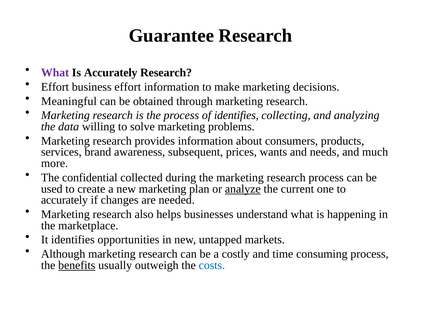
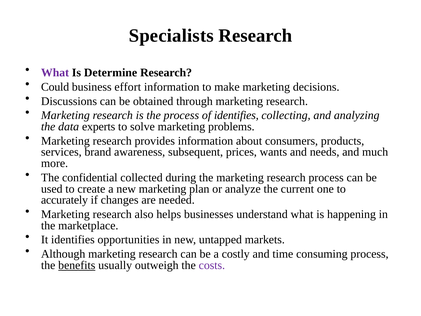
Guarantee: Guarantee -> Specialists (171, 36)
Is Accurately: Accurately -> Determine (111, 73)
Effort: Effort -> Could (55, 87)
Meaningful: Meaningful -> Discussions (69, 101)
willing: willing -> experts (99, 127)
analyze underline: present -> none (243, 189)
costs colour: blue -> purple (212, 265)
